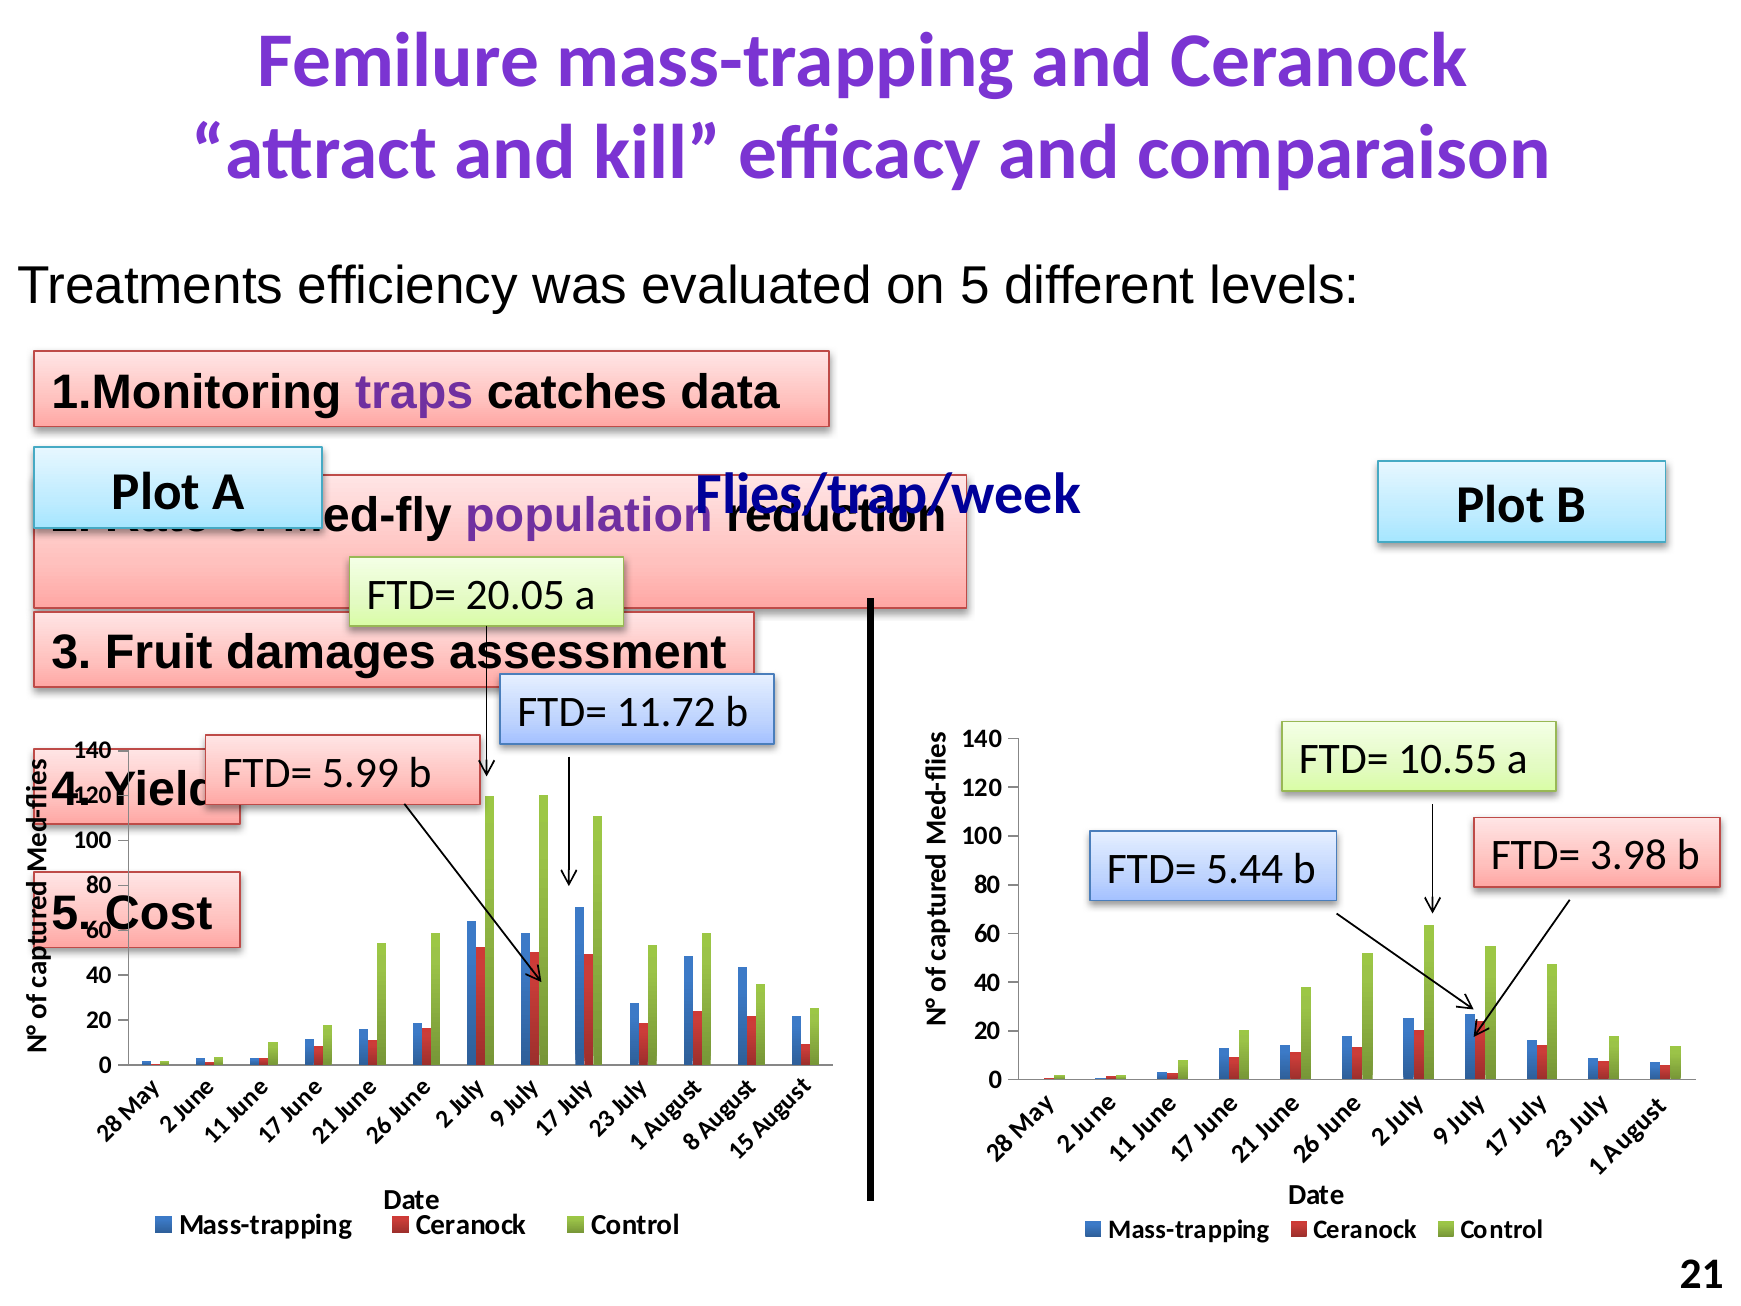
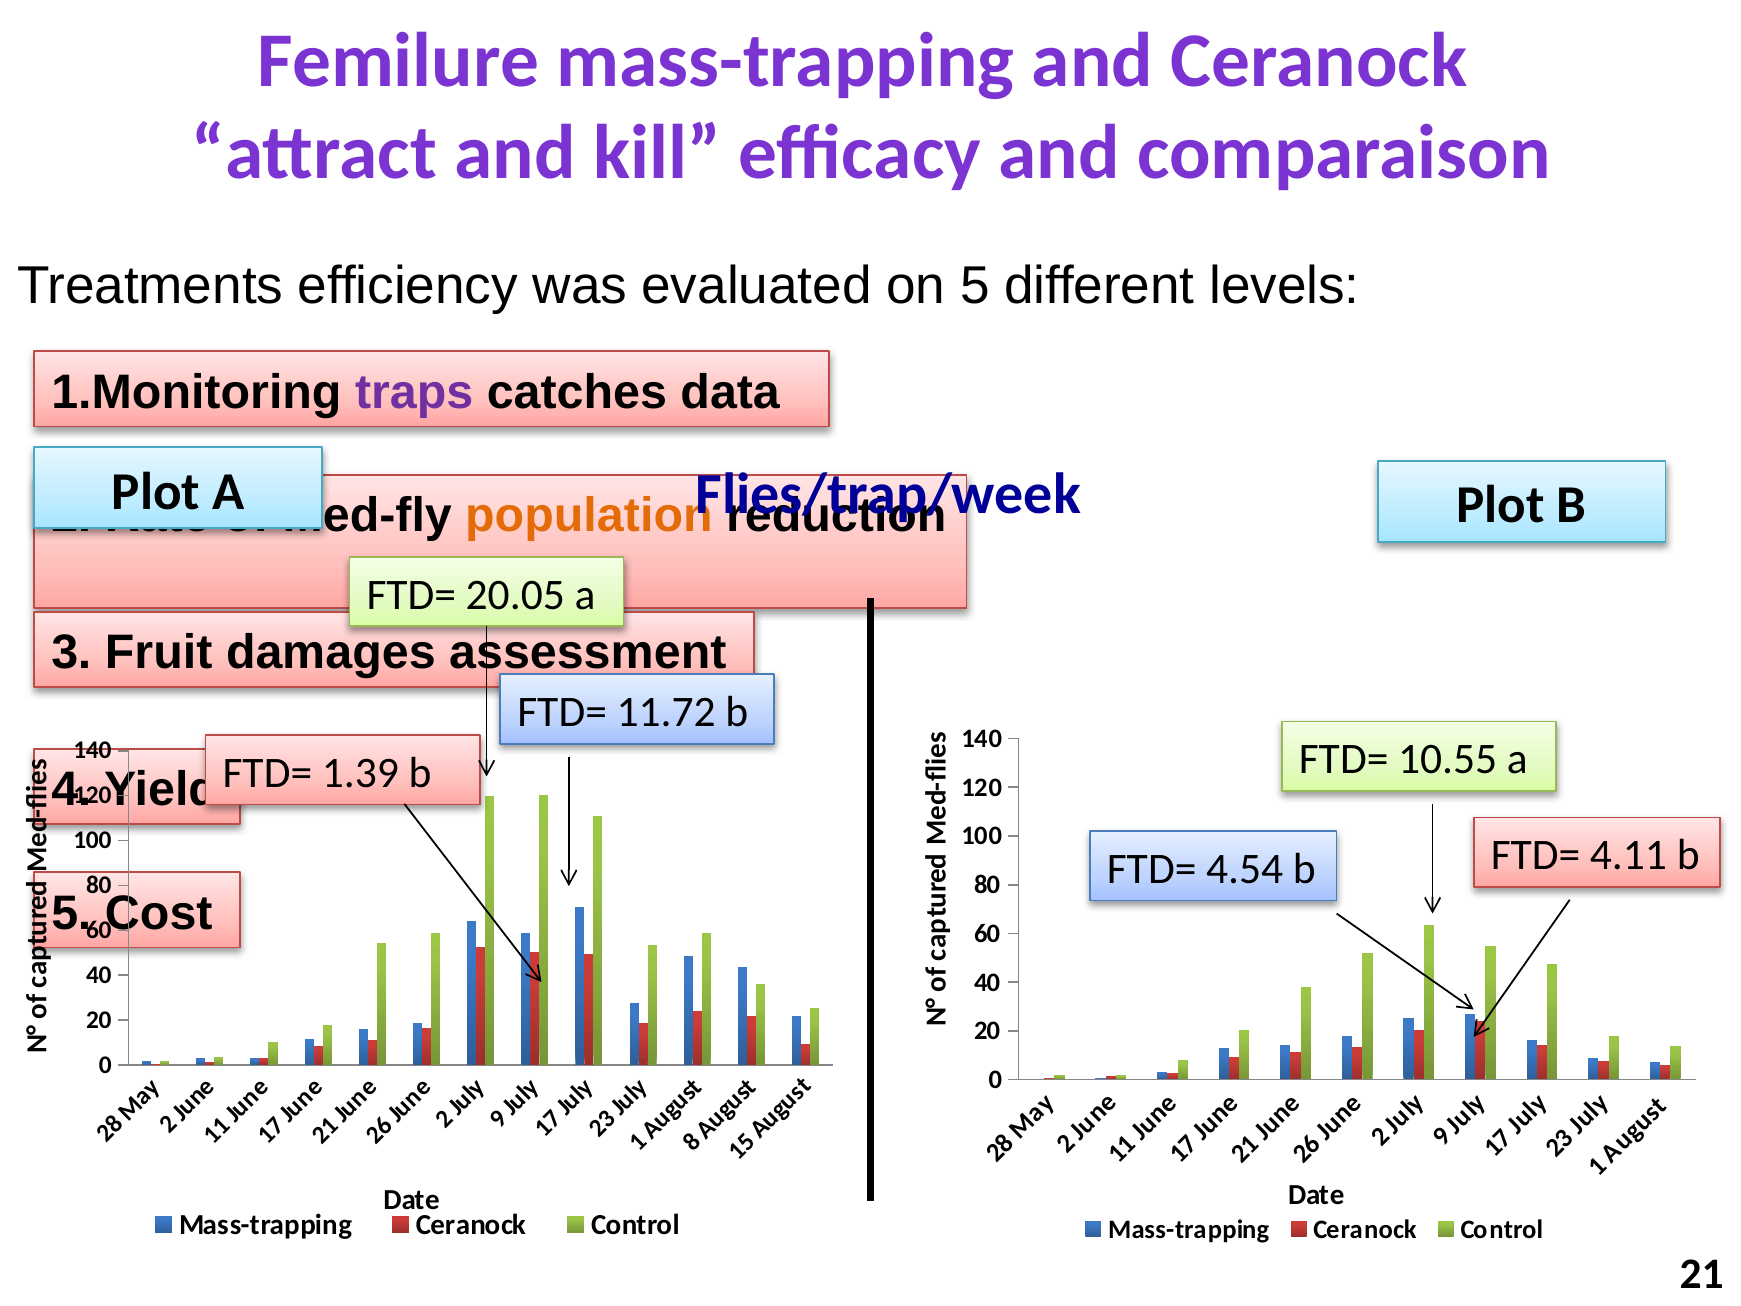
population colour: purple -> orange (589, 516)
5.99: 5.99 -> 1.39 (360, 773)
5.44: 5.44 -> 4.54 (1245, 869)
3.98: 3.98 -> 4.11 (1628, 855)
